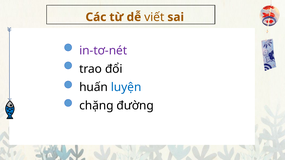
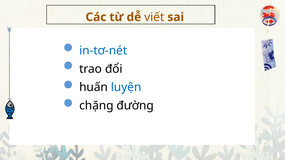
in-tơ-nét colour: purple -> blue (103, 51)
